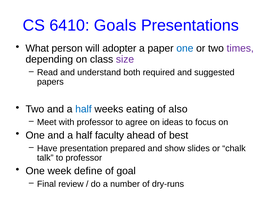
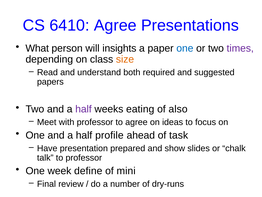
6410 Goals: Goals -> Agree (115, 25)
adopter: adopter -> insights (119, 48)
size colour: purple -> orange (125, 59)
half colour: blue -> purple (83, 109)
faculty: faculty -> profile (109, 135)
best: best -> task (179, 135)
goal: goal -> mini (126, 171)
